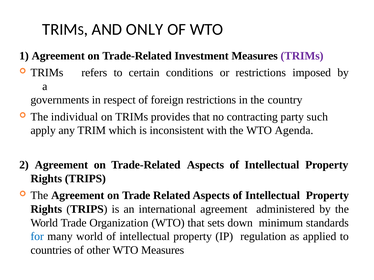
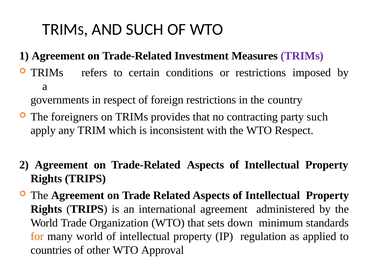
AND ONLY: ONLY -> SUCH (145, 30)
individual: individual -> foreigners (75, 117)
WTO Agenda: Agenda -> Respect (294, 131)
for colour: blue -> orange (37, 237)
WTO Measures: Measures -> Approval (163, 251)
